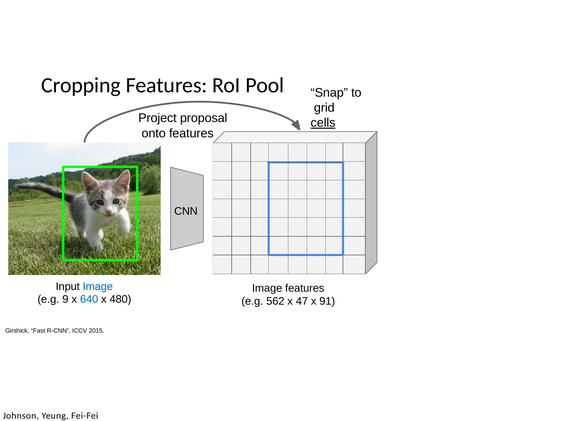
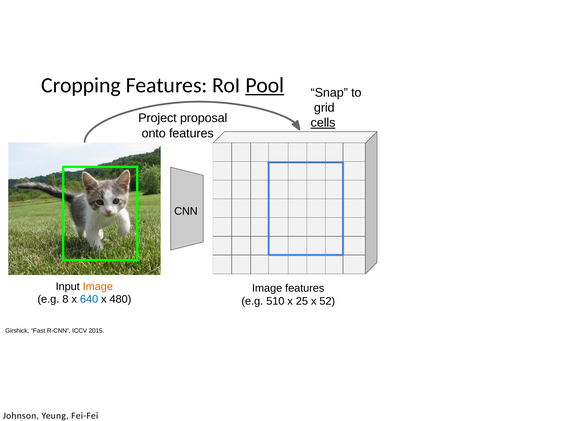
Pool underline: none -> present (265, 85)
Image colour: blue -> orange (98, 286)
9: 9 -> 8 (65, 299)
562: 562 -> 510 (275, 301)
47: 47 -> 25 (302, 301)
91: 91 -> 52 (327, 301)
